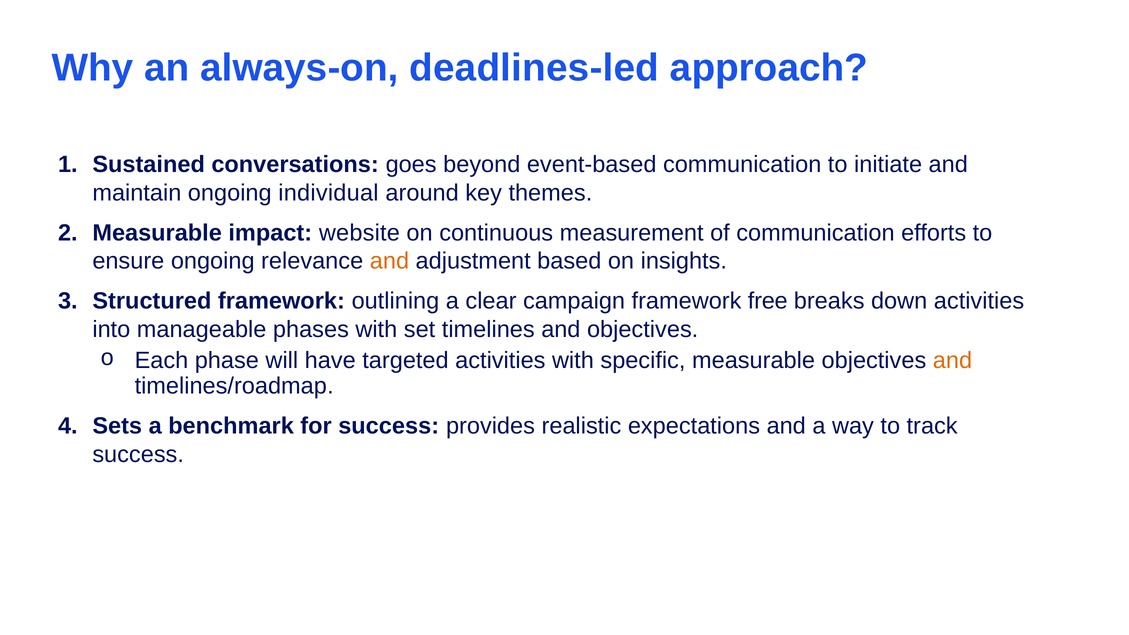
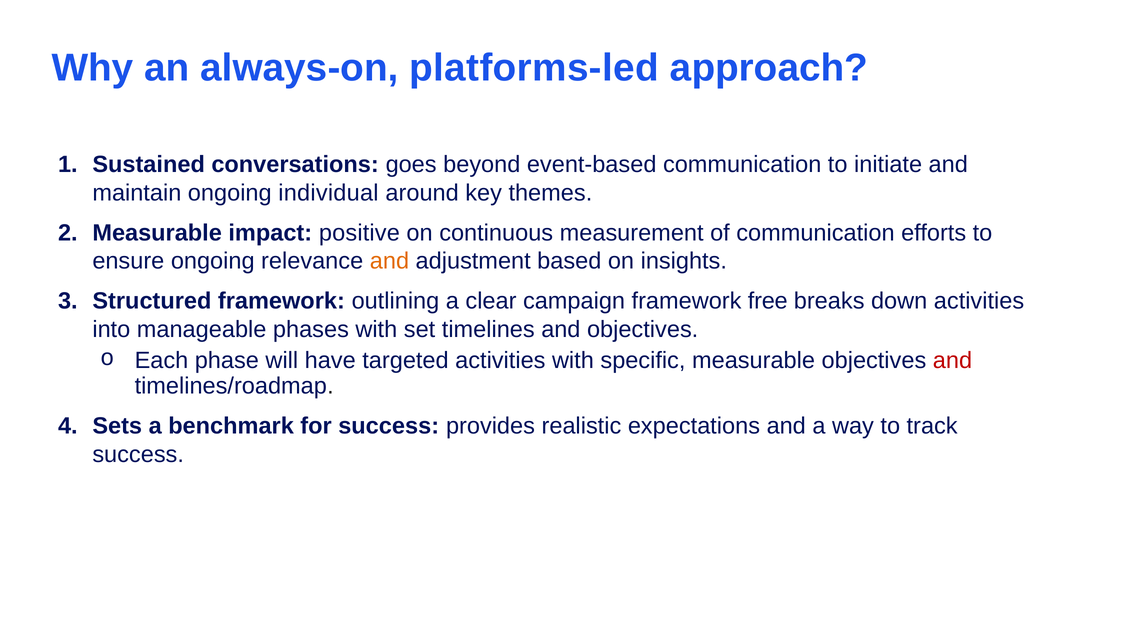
deadlines-led: deadlines-led -> platforms-led (534, 68)
website: website -> positive (359, 233)
and colour: orange -> red (952, 360)
